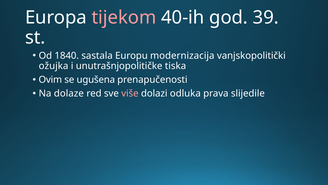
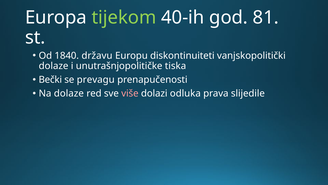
tijekom colour: pink -> light green (124, 18)
39: 39 -> 81 (266, 18)
sastala: sastala -> državu (97, 55)
modernizacija: modernizacija -> diskontinuiteti (182, 55)
ožujka: ožujka -> dolaze (54, 66)
Ovim: Ovim -> Bečki (50, 80)
ugušena: ugušena -> prevagu (96, 80)
